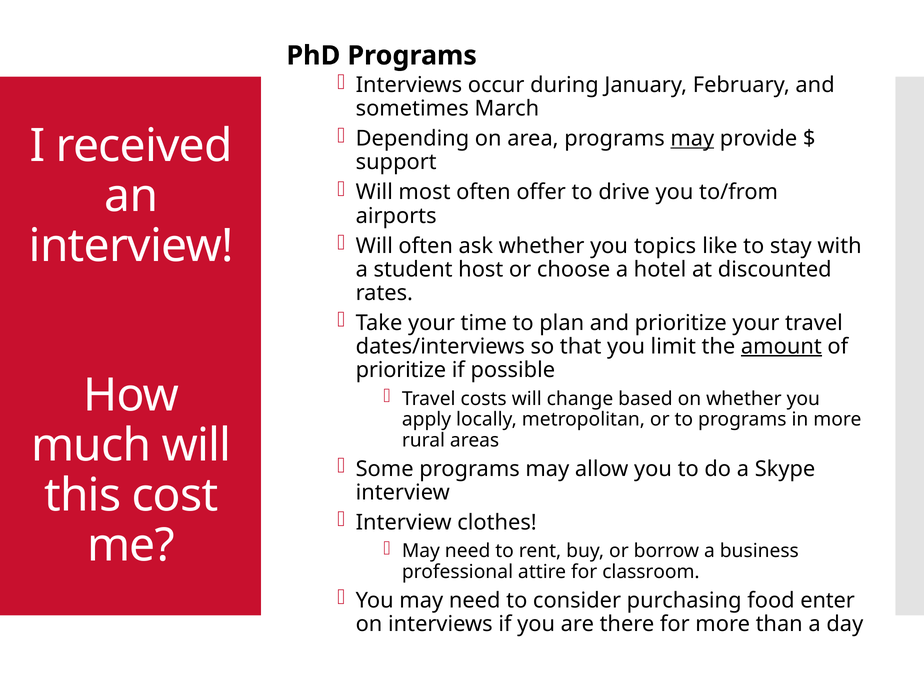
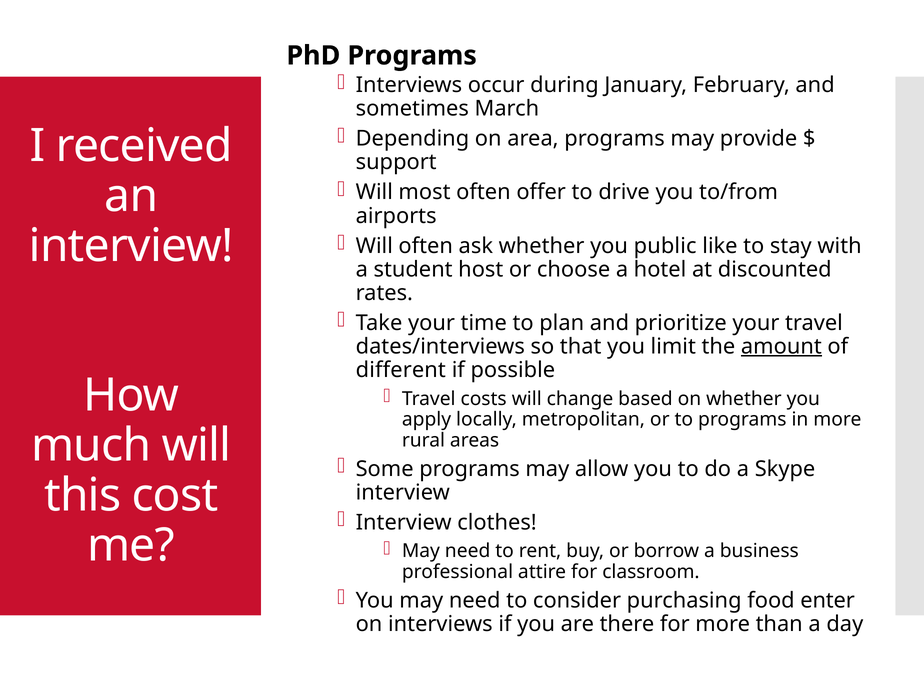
may underline: present -> none (692, 139)
topics: topics -> public (665, 246)
prioritize: prioritize -> different (401, 370)
